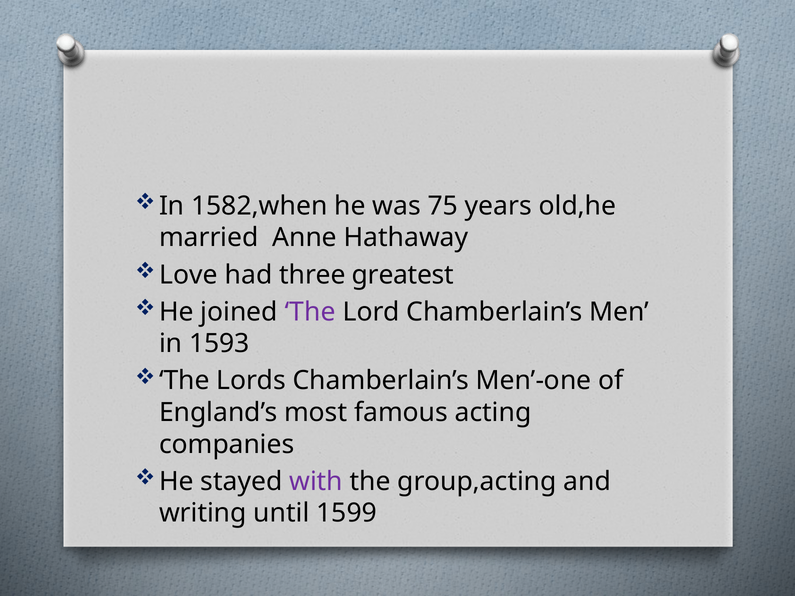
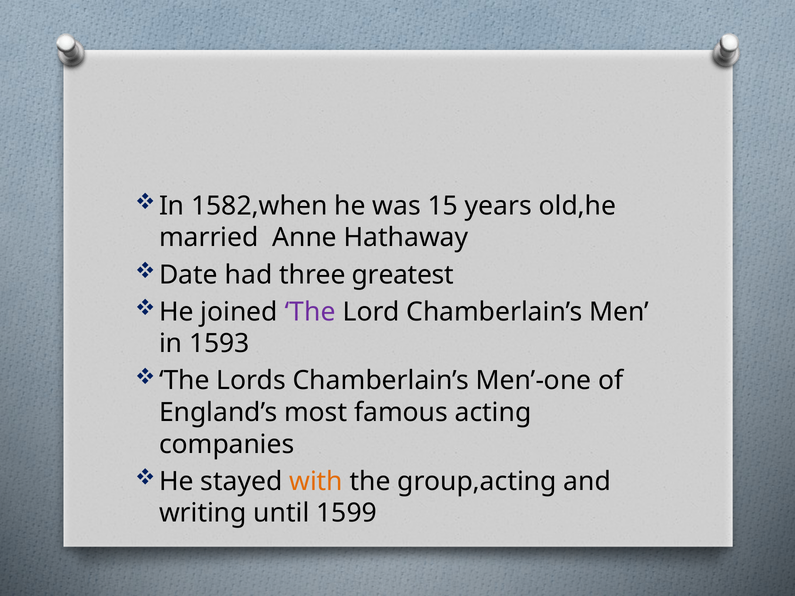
75: 75 -> 15 (443, 206)
Love: Love -> Date (188, 275)
with colour: purple -> orange (316, 482)
